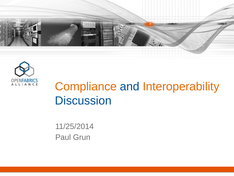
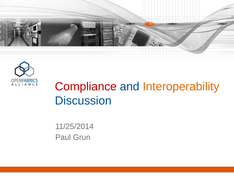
Compliance colour: orange -> red (86, 86)
